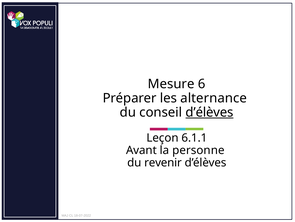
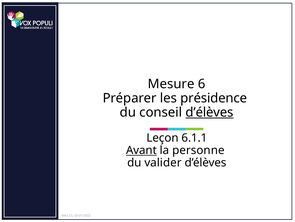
alternance: alternance -> présidence (214, 98)
Avant underline: none -> present (141, 150)
revenir: revenir -> valider (163, 162)
